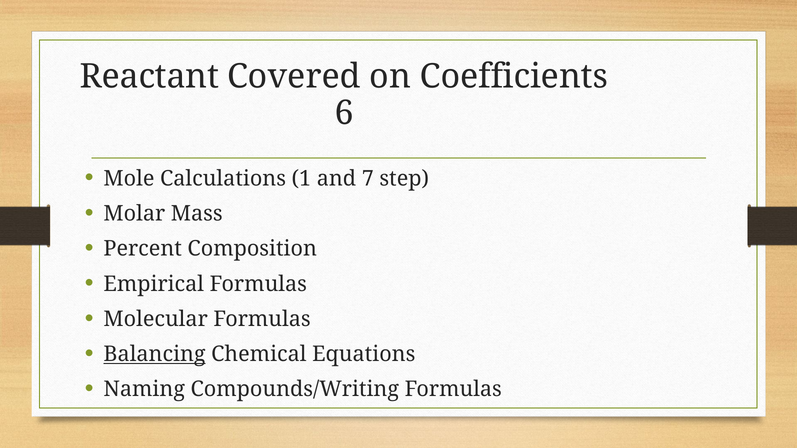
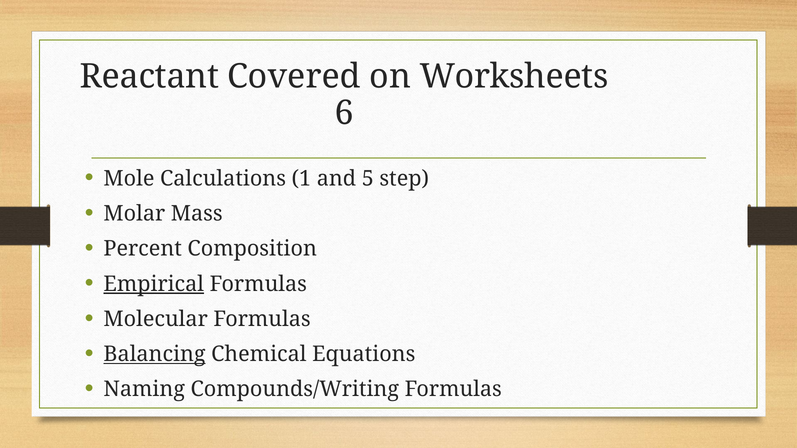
Coefficients: Coefficients -> Worksheets (514, 77)
7: 7 -> 5 (368, 179)
Empirical underline: none -> present (154, 284)
